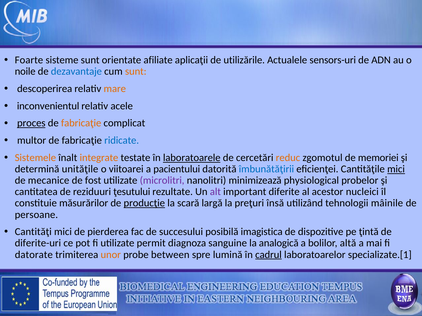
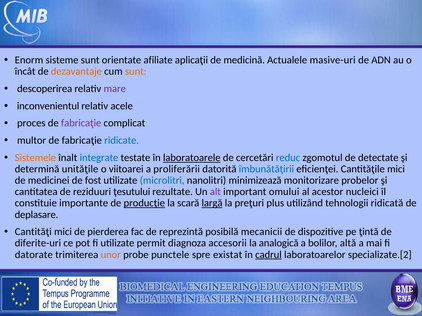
Foarte: Foarte -> Enorm (29, 60)
utilizările: utilizările -> medicină (244, 60)
sensors-uri: sensors-uri -> masive-uri (333, 60)
noile: noile -> încât (25, 72)
dezavantaje colour: blue -> orange (76, 72)
mare colour: orange -> purple (115, 89)
proces underline: present -> none (31, 123)
fabricaţie colour: orange -> purple (81, 123)
integrate colour: orange -> blue (99, 158)
reduc colour: orange -> blue (288, 158)
memoriei: memoriei -> detectate (378, 158)
pacientului: pacientului -> proliferării (177, 169)
mici underline: present -> none (396, 169)
mecanice: mecanice -> medicinei (49, 181)
microlitri colour: purple -> blue (162, 181)
physiological: physiological -> monitorizare (311, 181)
diferite: diferite -> omului (284, 192)
măsurărilor: măsurărilor -> importante (84, 203)
largă underline: none -> present (212, 203)
însă: însă -> plus (275, 203)
mâinile: mâinile -> ridicată (387, 203)
persoane: persoane -> deplasare (37, 215)
succesului: succesului -> reprezintă (181, 232)
imagistica: imagistica -> mecanicii (262, 232)
sanguine: sanguine -> accesorii (228, 244)
between: between -> punctele (170, 255)
lumină: lumină -> existat (228, 255)
specializate.[1: specializate.[1 -> specializate.[2 (380, 255)
